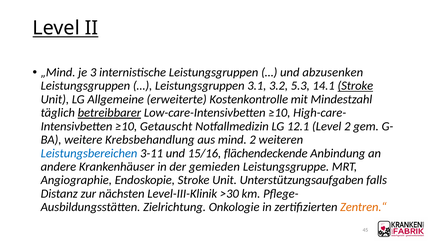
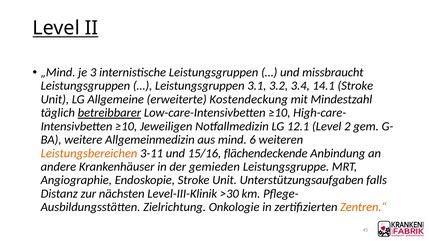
abzusenken: abzusenken -> missbraucht (333, 72)
5.3: 5.3 -> 3.4 (300, 86)
Stroke underline: present -> none (355, 86)
Kostenkontrolle: Kostenkontrolle -> Kostendeckung (249, 99)
Getauscht: Getauscht -> Jeweiligen (166, 126)
Krebsbehandlung: Krebsbehandlung -> Allgemeinmedizin (150, 140)
mind 2: 2 -> 6 (253, 140)
Leistungsbereichen colour: blue -> orange (89, 153)
